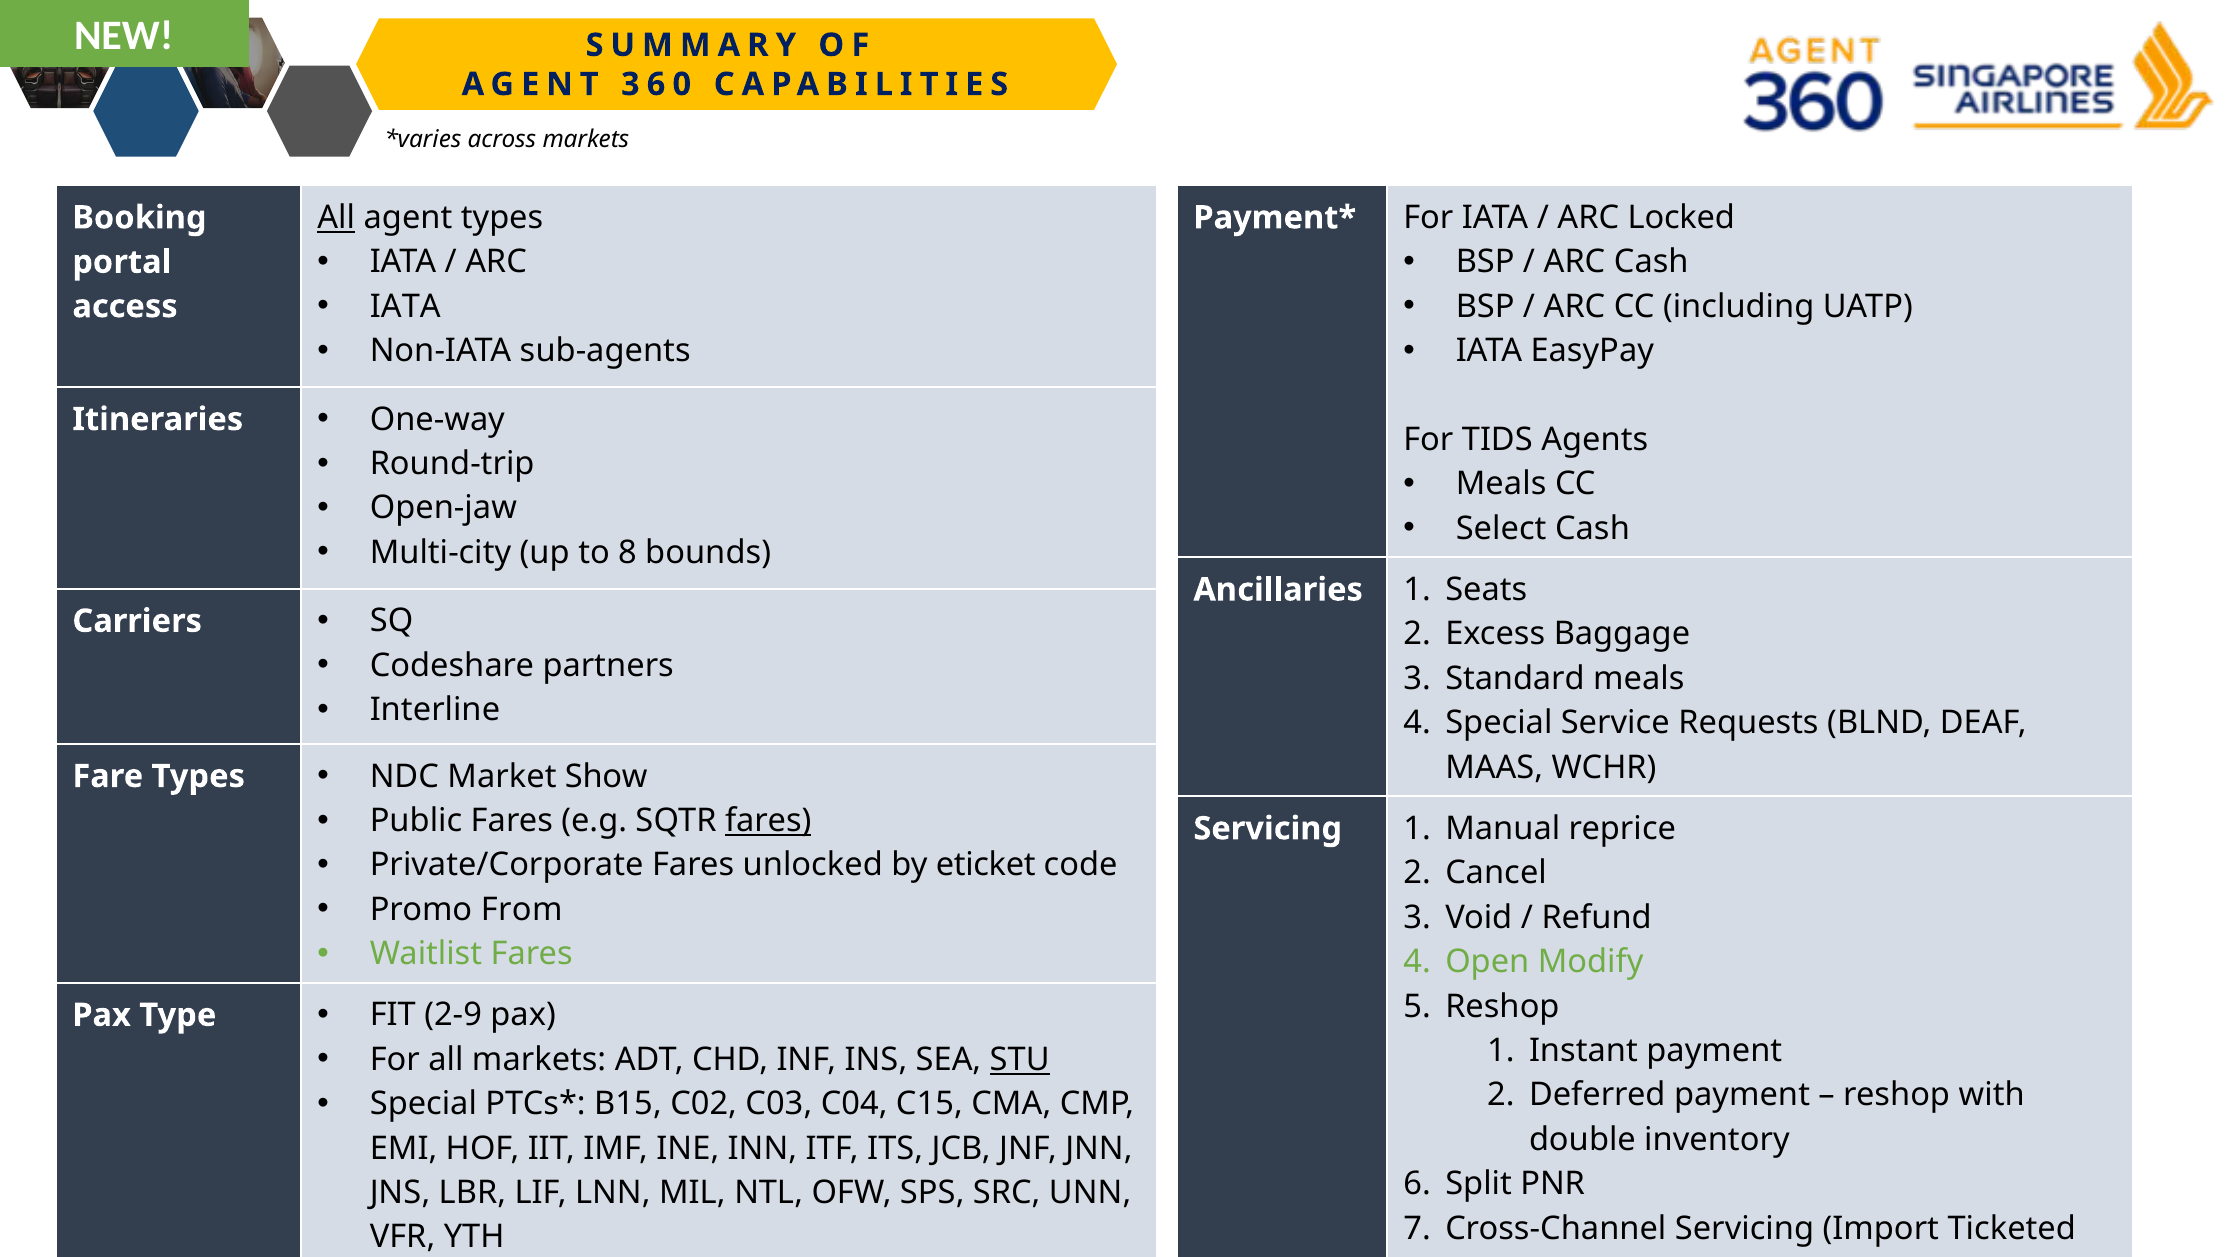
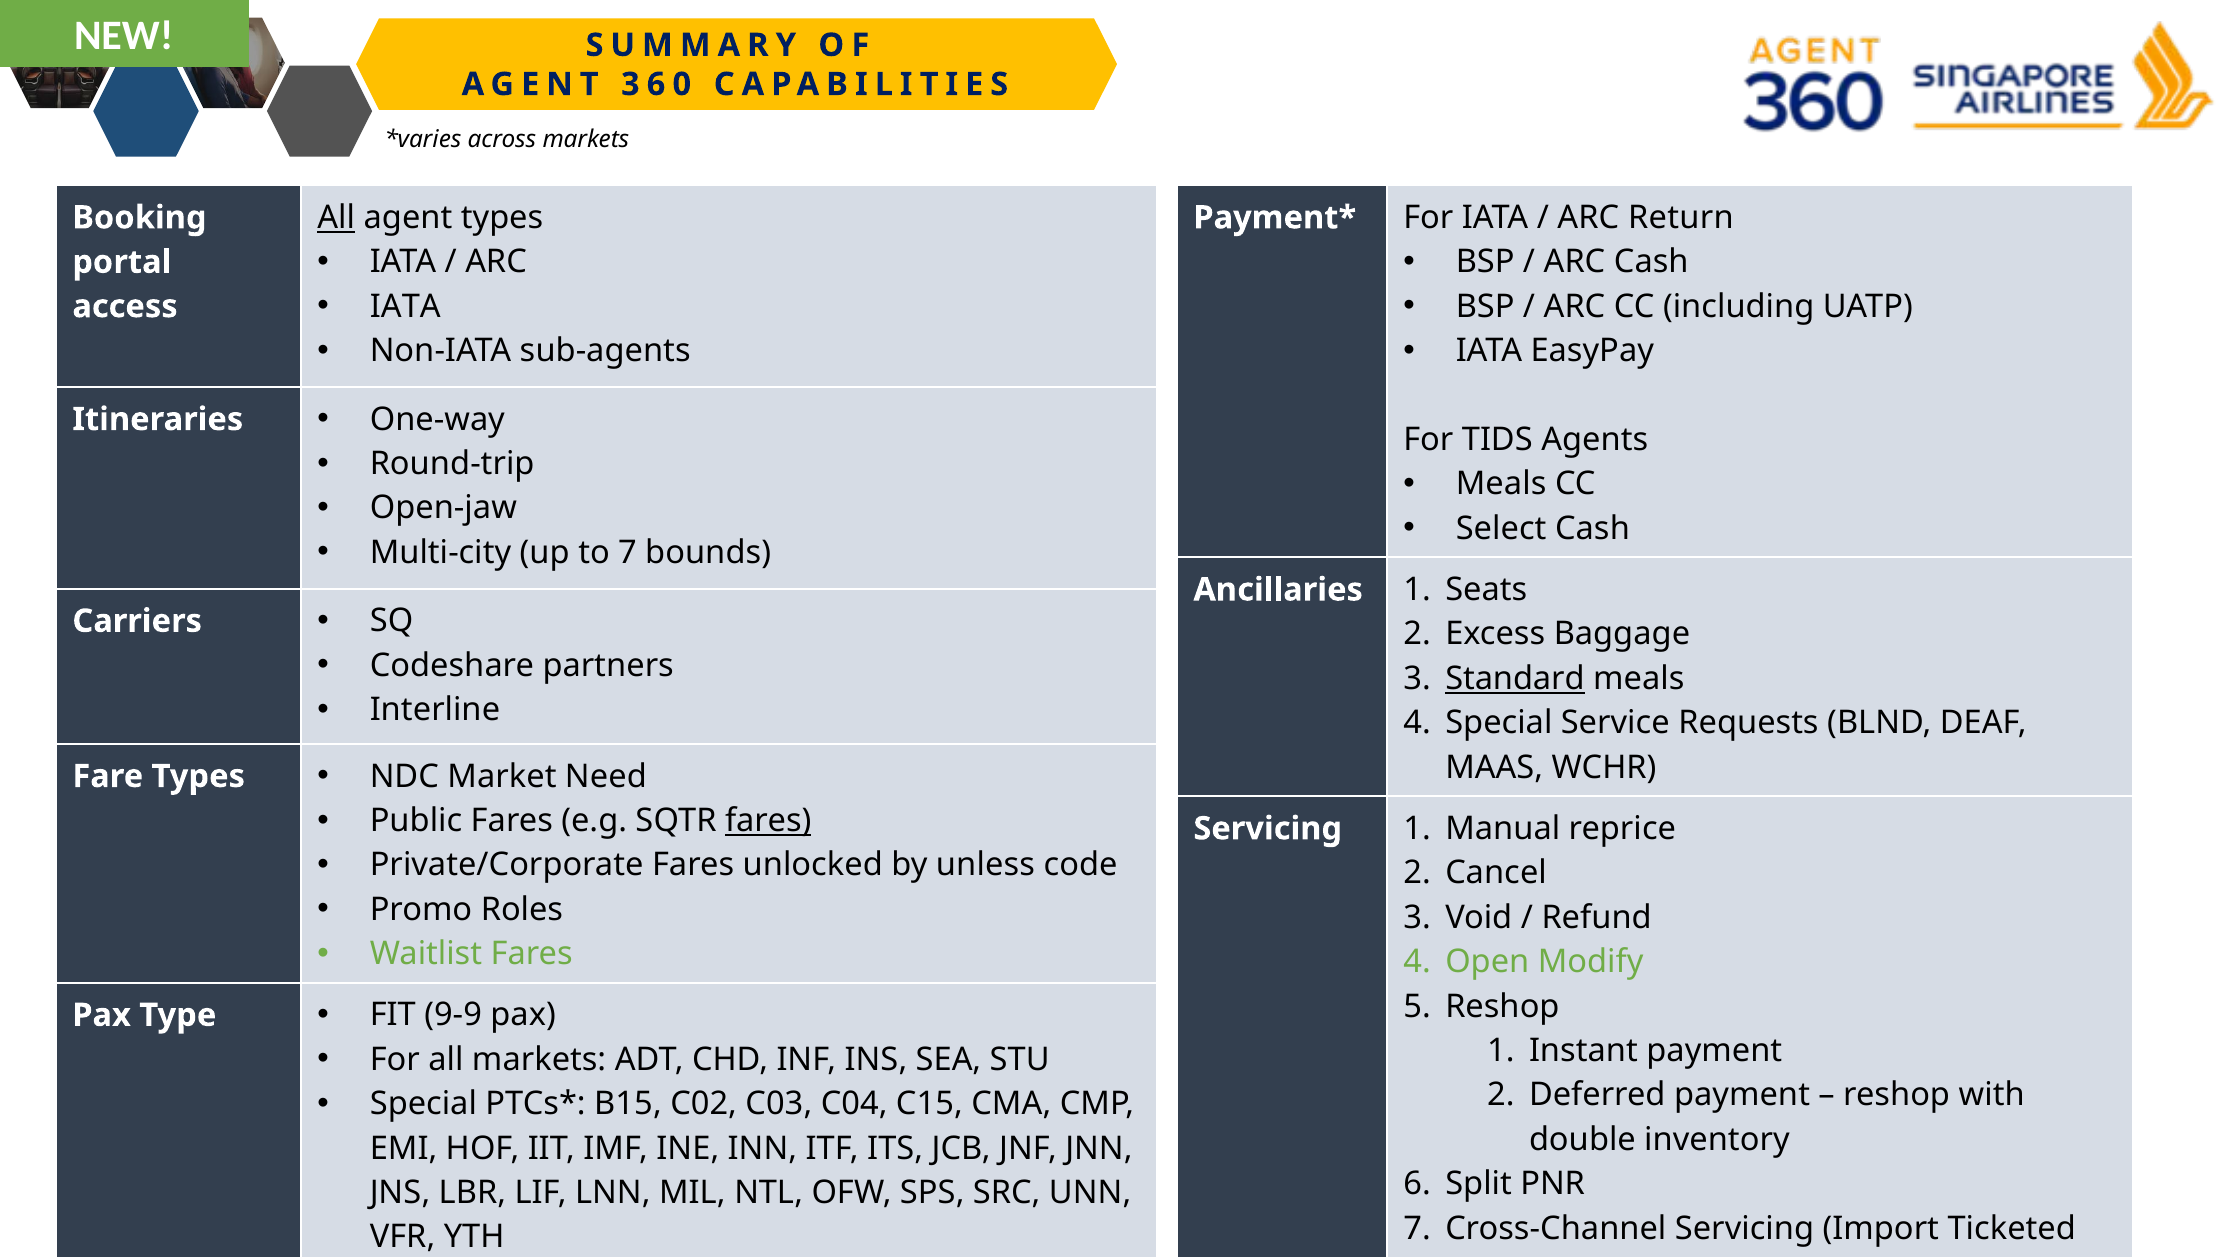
Locked: Locked -> Return (1681, 218)
to 8: 8 -> 7 (628, 552)
Standard underline: none -> present (1515, 678)
Show: Show -> Need (606, 776)
eticket: eticket -> unless (985, 865)
From: From -> Roles (522, 909)
2-9: 2-9 -> 9-9 (453, 1015)
STU underline: present -> none (1020, 1059)
